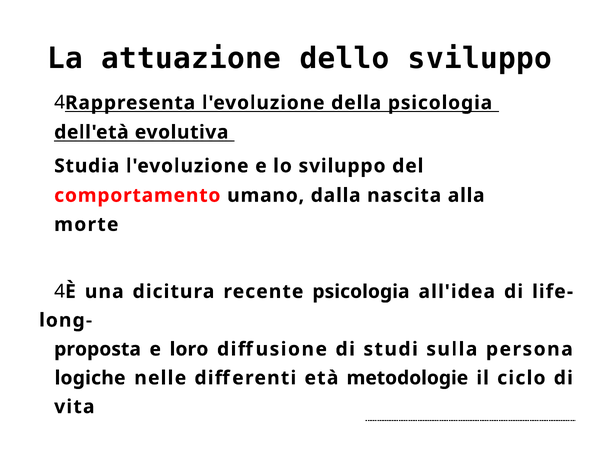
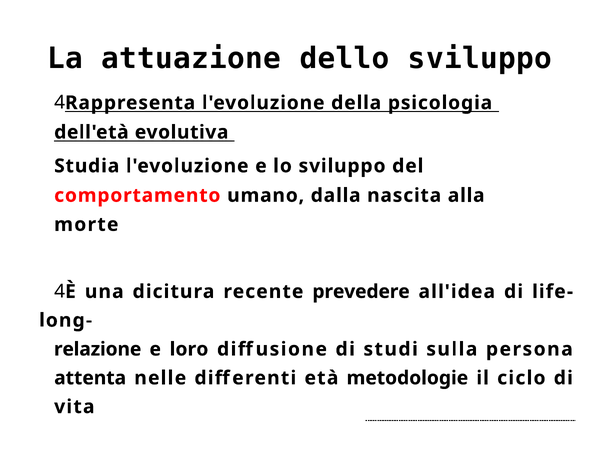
recente psicologia: psicologia -> prevedere (361, 291)
proposta: proposta -> relazione (98, 349)
logiche: logiche -> attenta (90, 378)
